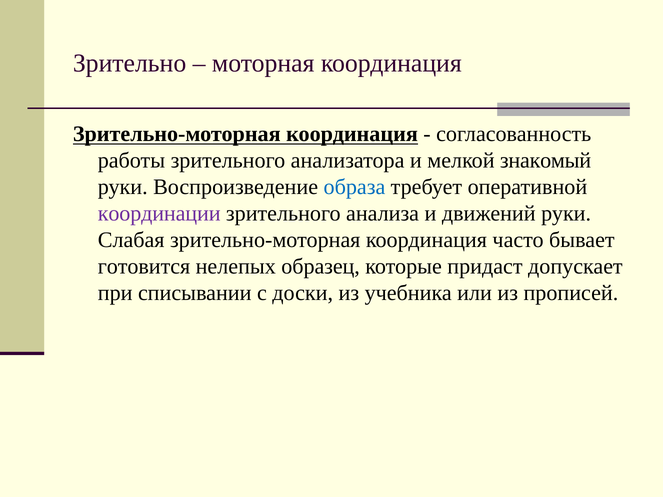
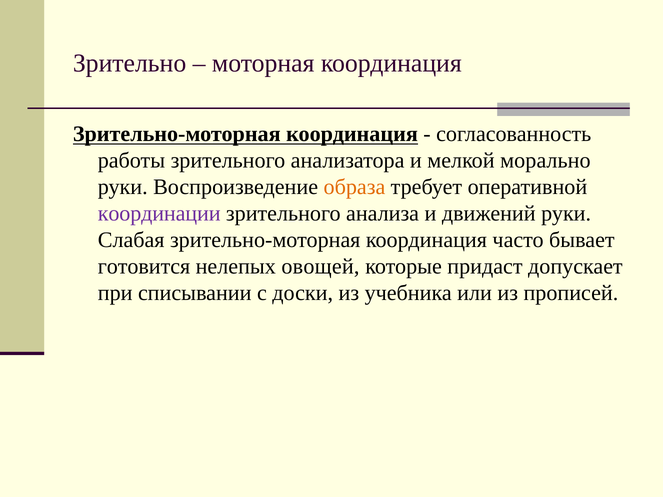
знакомый: знакомый -> морально (545, 161)
образа colour: blue -> orange (354, 187)
образец: образец -> овощей (320, 267)
